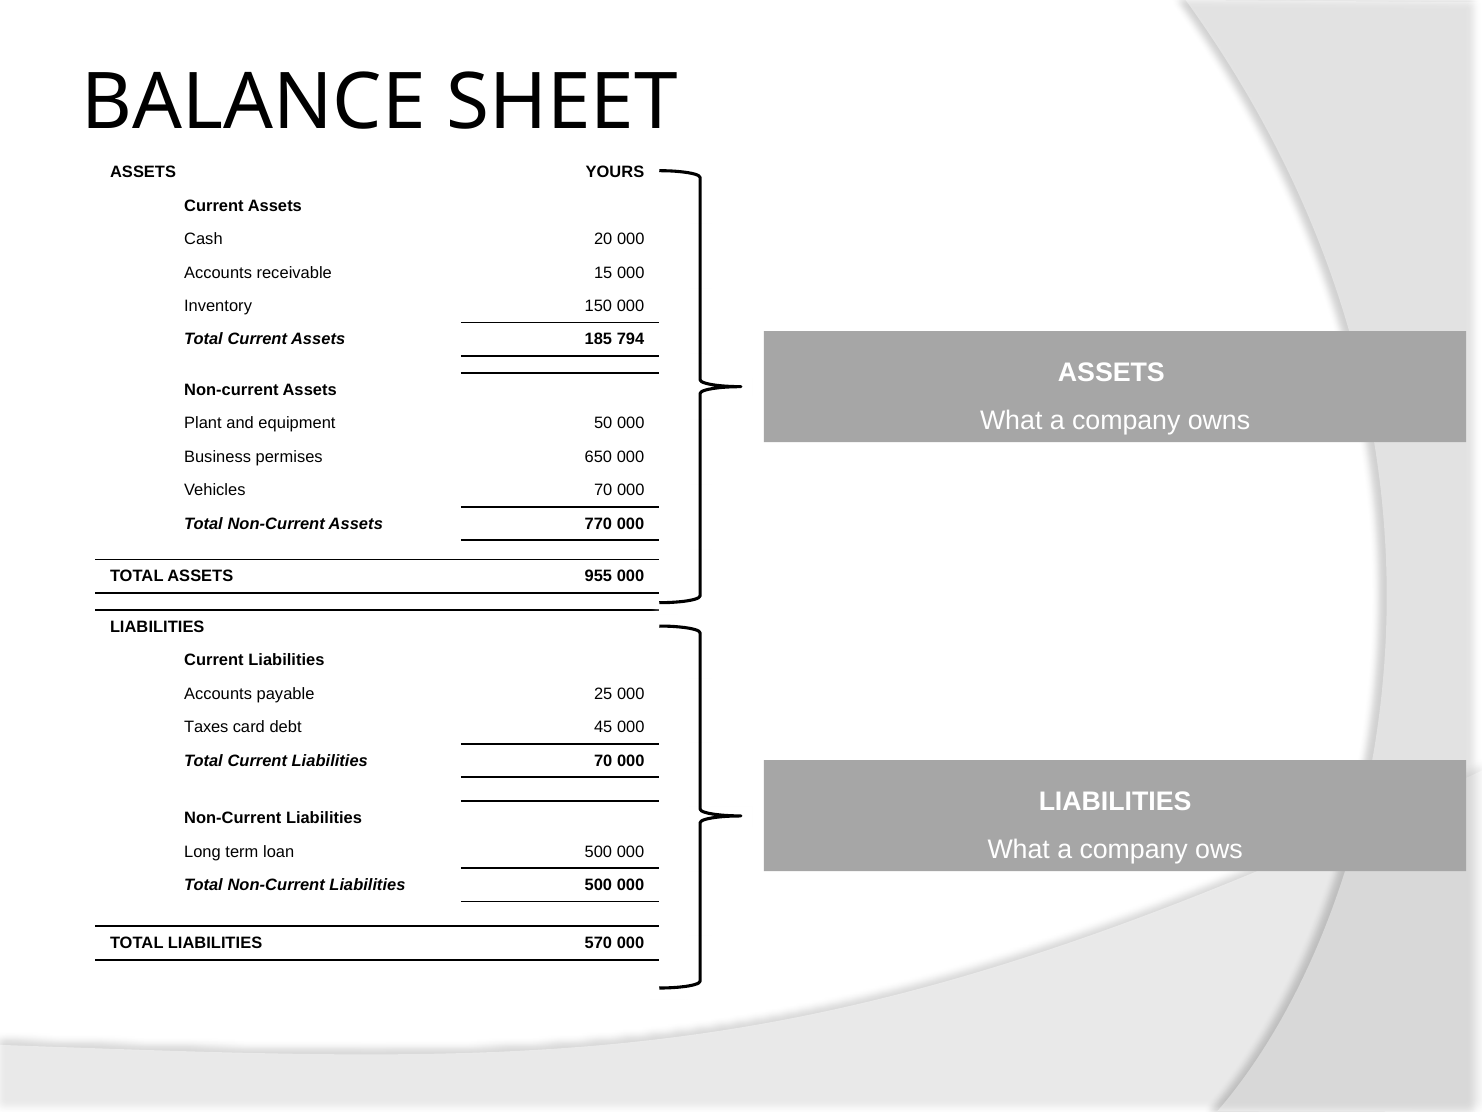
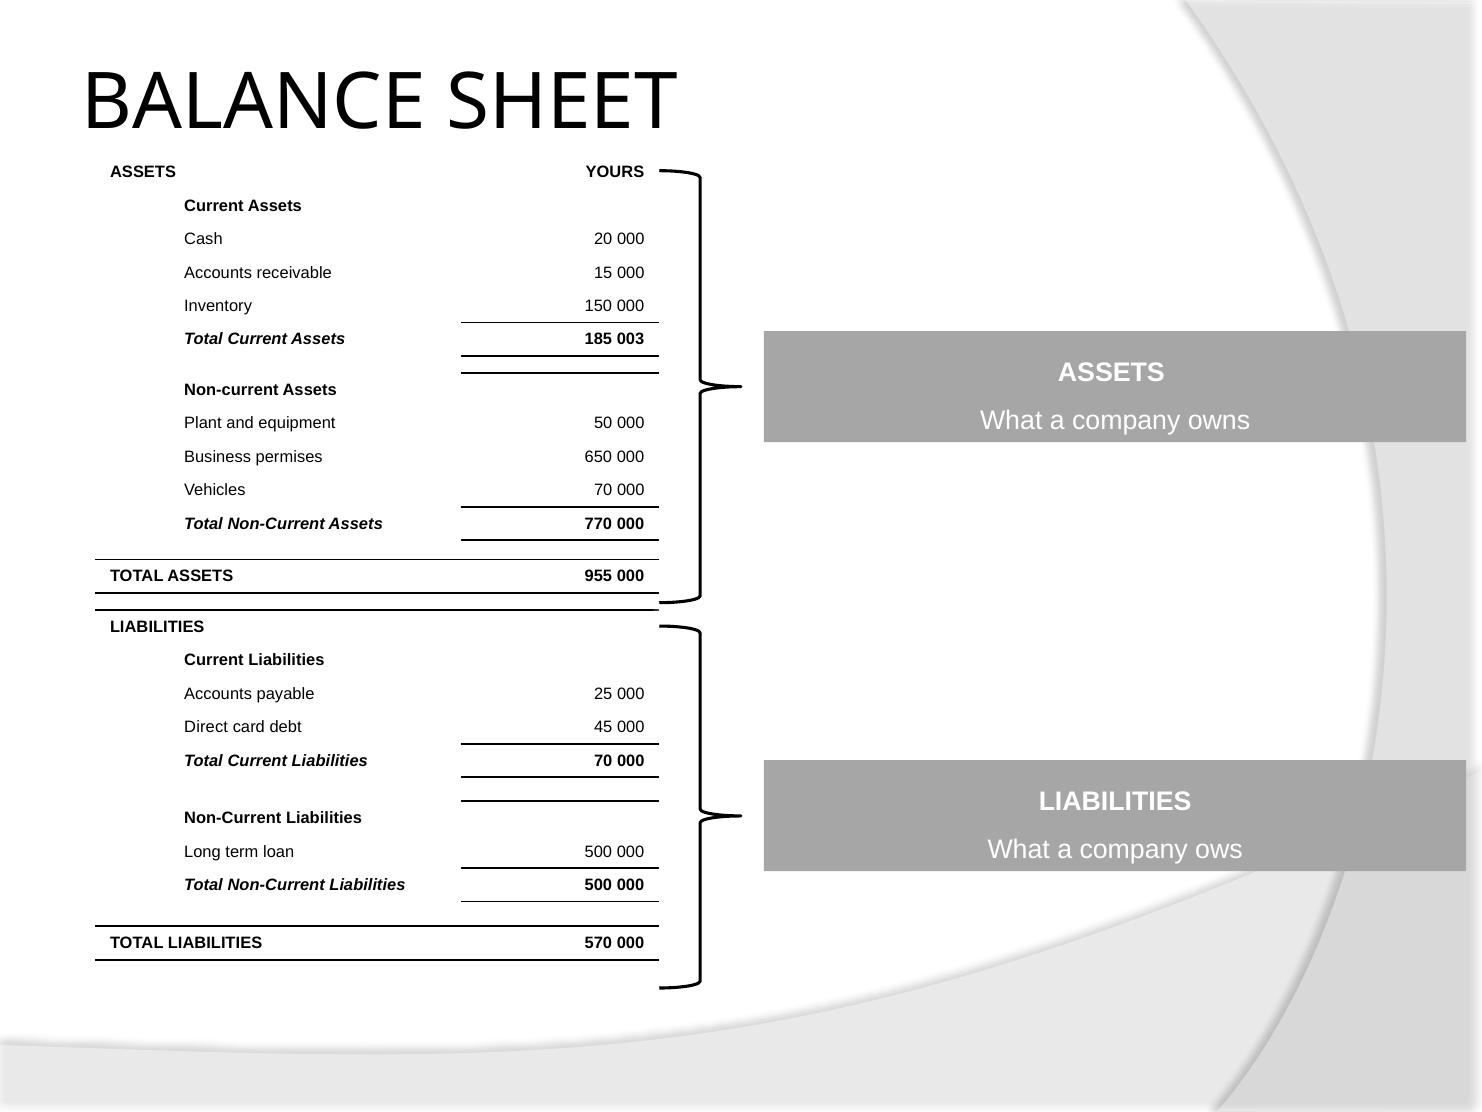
794: 794 -> 003 (631, 339)
Taxes: Taxes -> Direct (206, 727)
